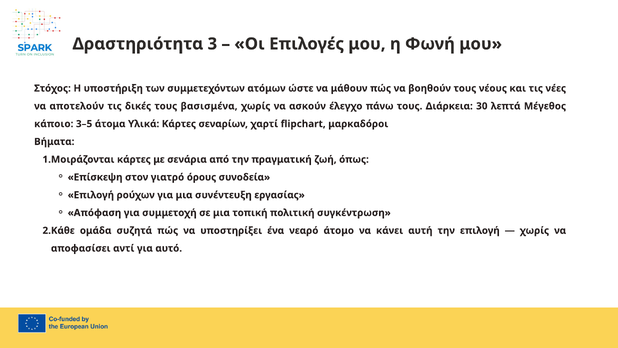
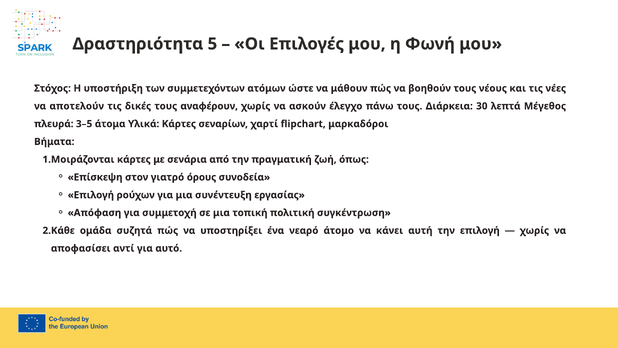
3: 3 -> 5 (212, 44)
βασισμένα: βασισμένα -> αναφέρουν (209, 106)
κάποιο: κάποιο -> πλευρά (54, 124)
